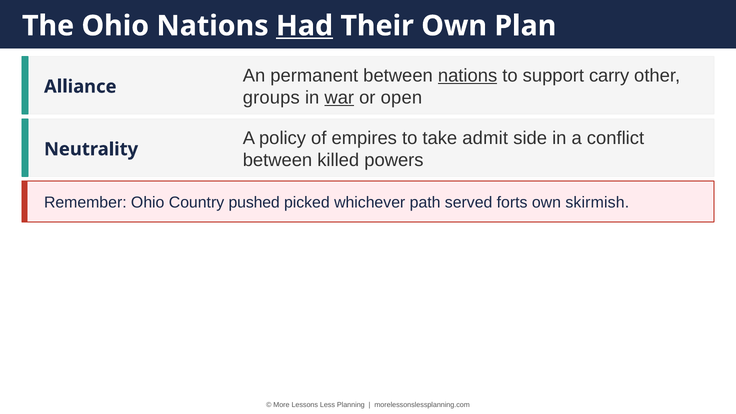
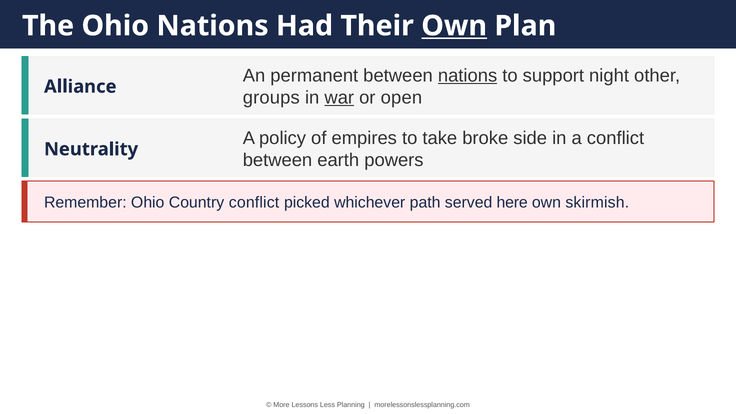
Had underline: present -> none (305, 26)
Own underline: none -> present (454, 26)
carry: carry -> night (609, 76)
admit: admit -> broke (485, 138)
killed: killed -> earth (338, 160)
Country pushed: pushed -> conflict (254, 203)
forts: forts -> here (512, 203)
